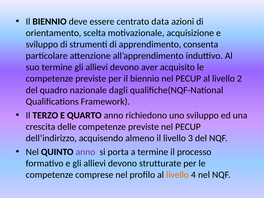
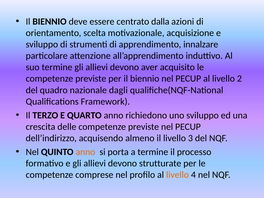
data: data -> dalla (160, 21)
consenta: consenta -> innalzare (201, 44)
anno colour: purple -> orange (85, 152)
